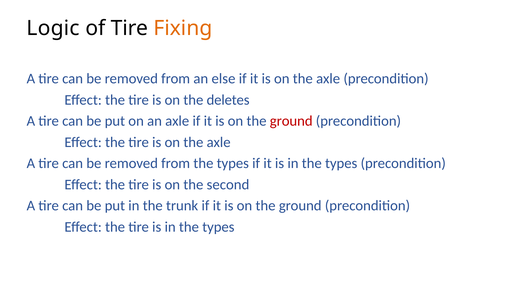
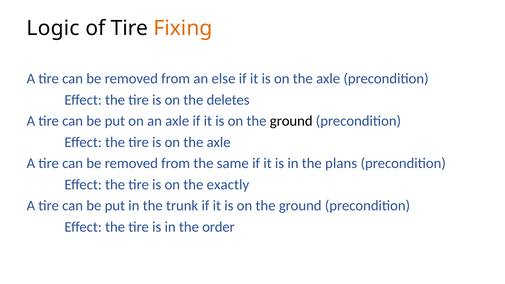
ground colour: red -> black (291, 121)
from the types: types -> same (233, 163)
types: types -> plans (341, 163)
second: second -> exactly (228, 185)
types: types -> order (218, 227)
